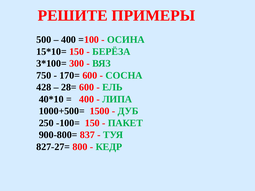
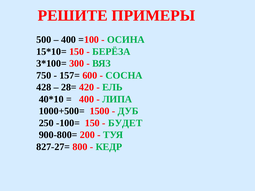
170=: 170= -> 157= (70, 75)
28= 600: 600 -> 420 (87, 87)
ПАКЕТ: ПАКЕТ -> БУДЕТ (125, 123)
837: 837 -> 200 (87, 135)
